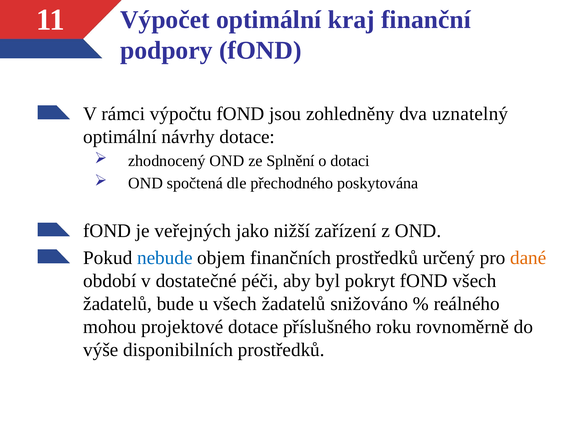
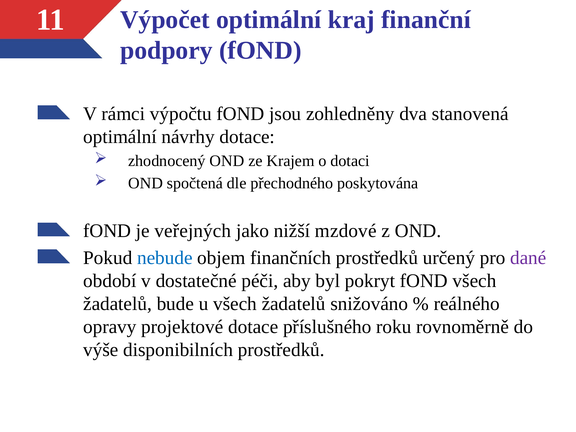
uznatelný: uznatelný -> stanovená (470, 114)
Splnění: Splnění -> Krajem (291, 161)
zařízení: zařízení -> mzdové (346, 231)
dané colour: orange -> purple (528, 258)
mohou: mohou -> opravy (110, 327)
